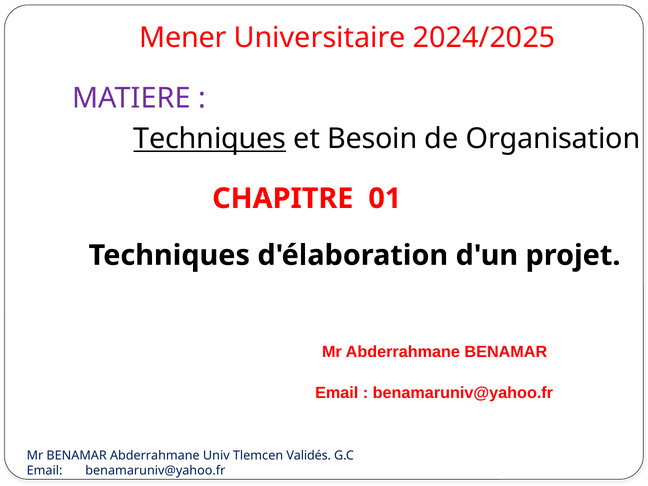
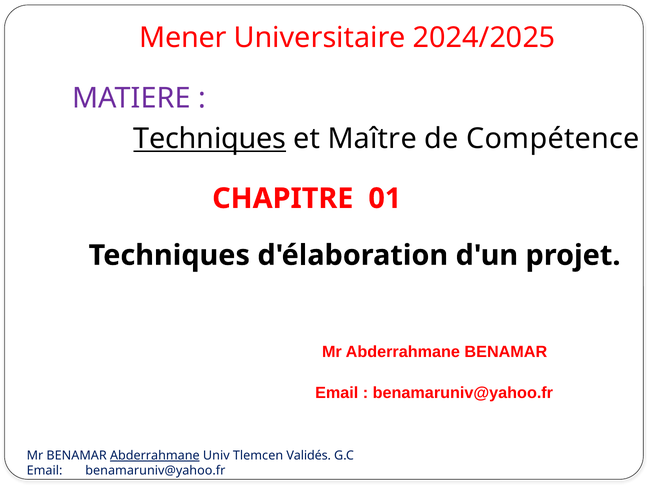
Besoin: Besoin -> Maître (372, 139)
Organisation: Organisation -> Compétence (553, 139)
Abderrahmane underline: none -> present (155, 456)
